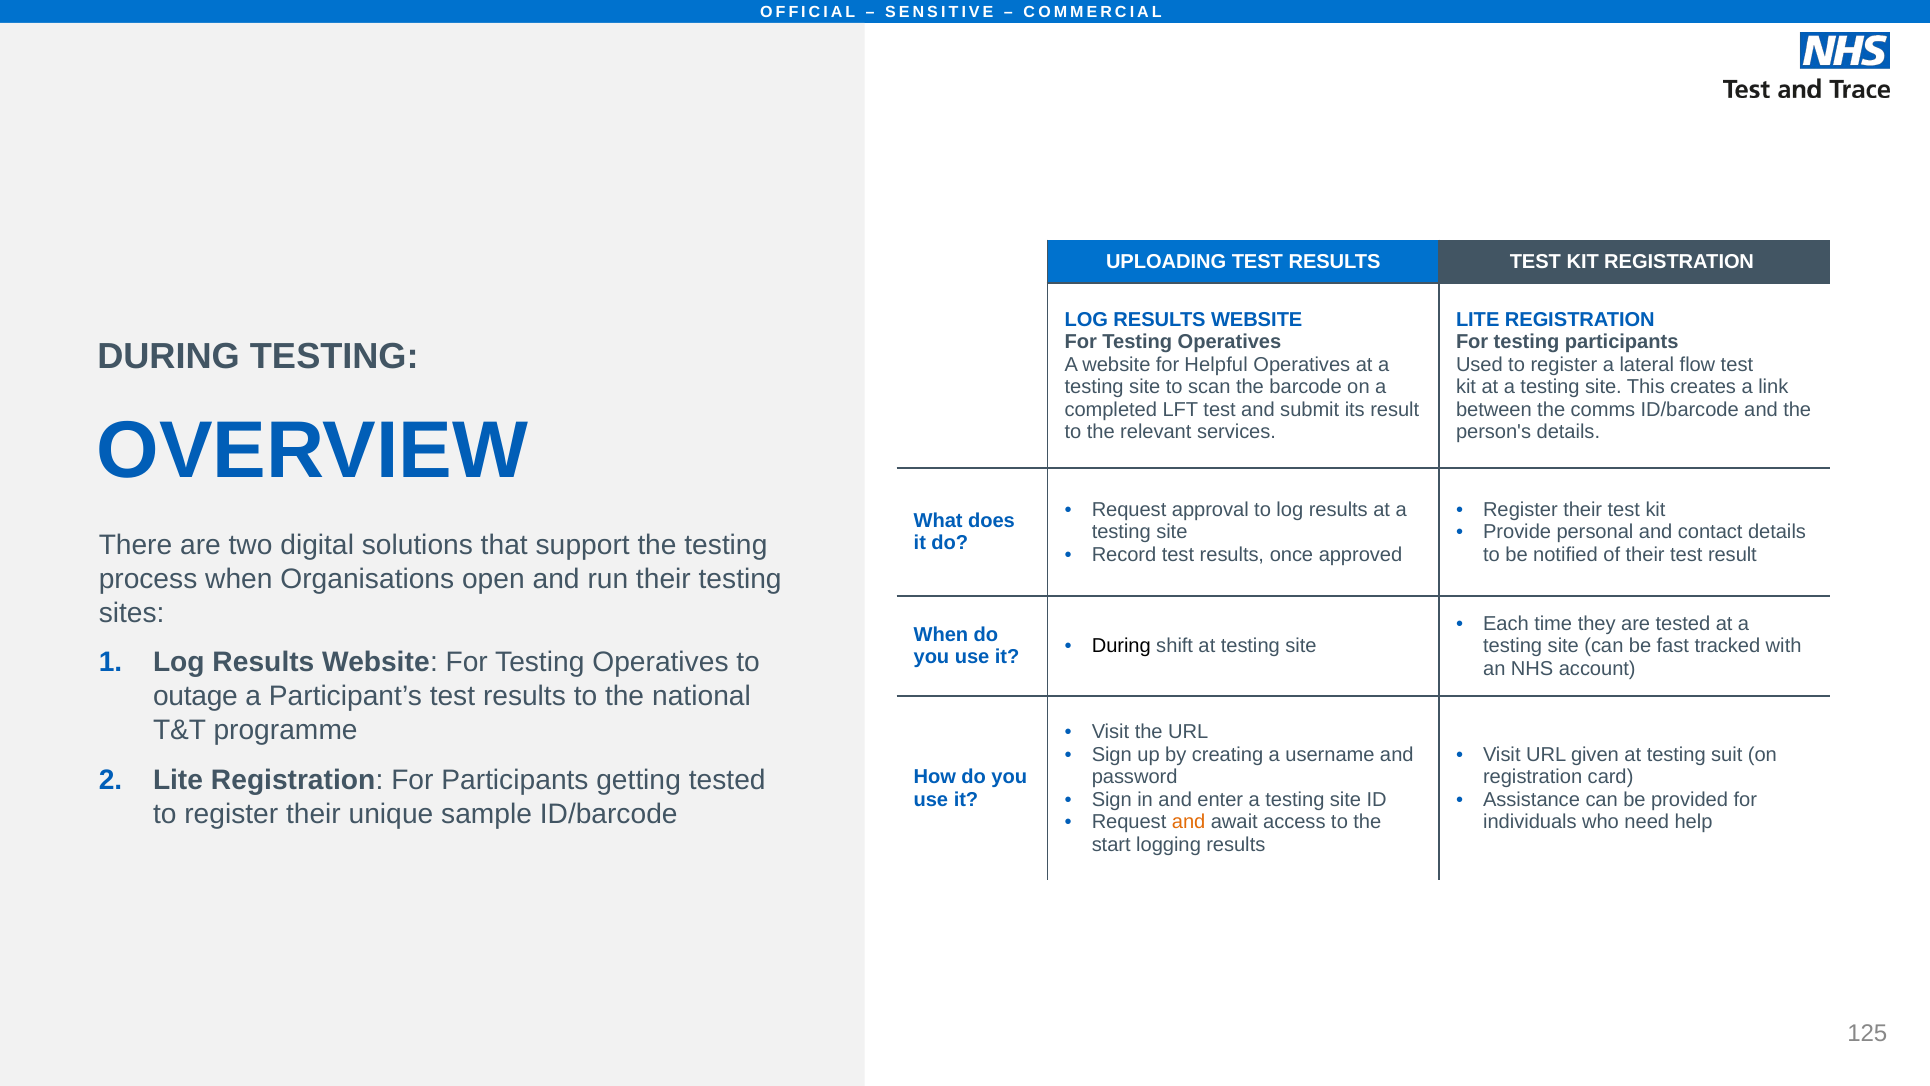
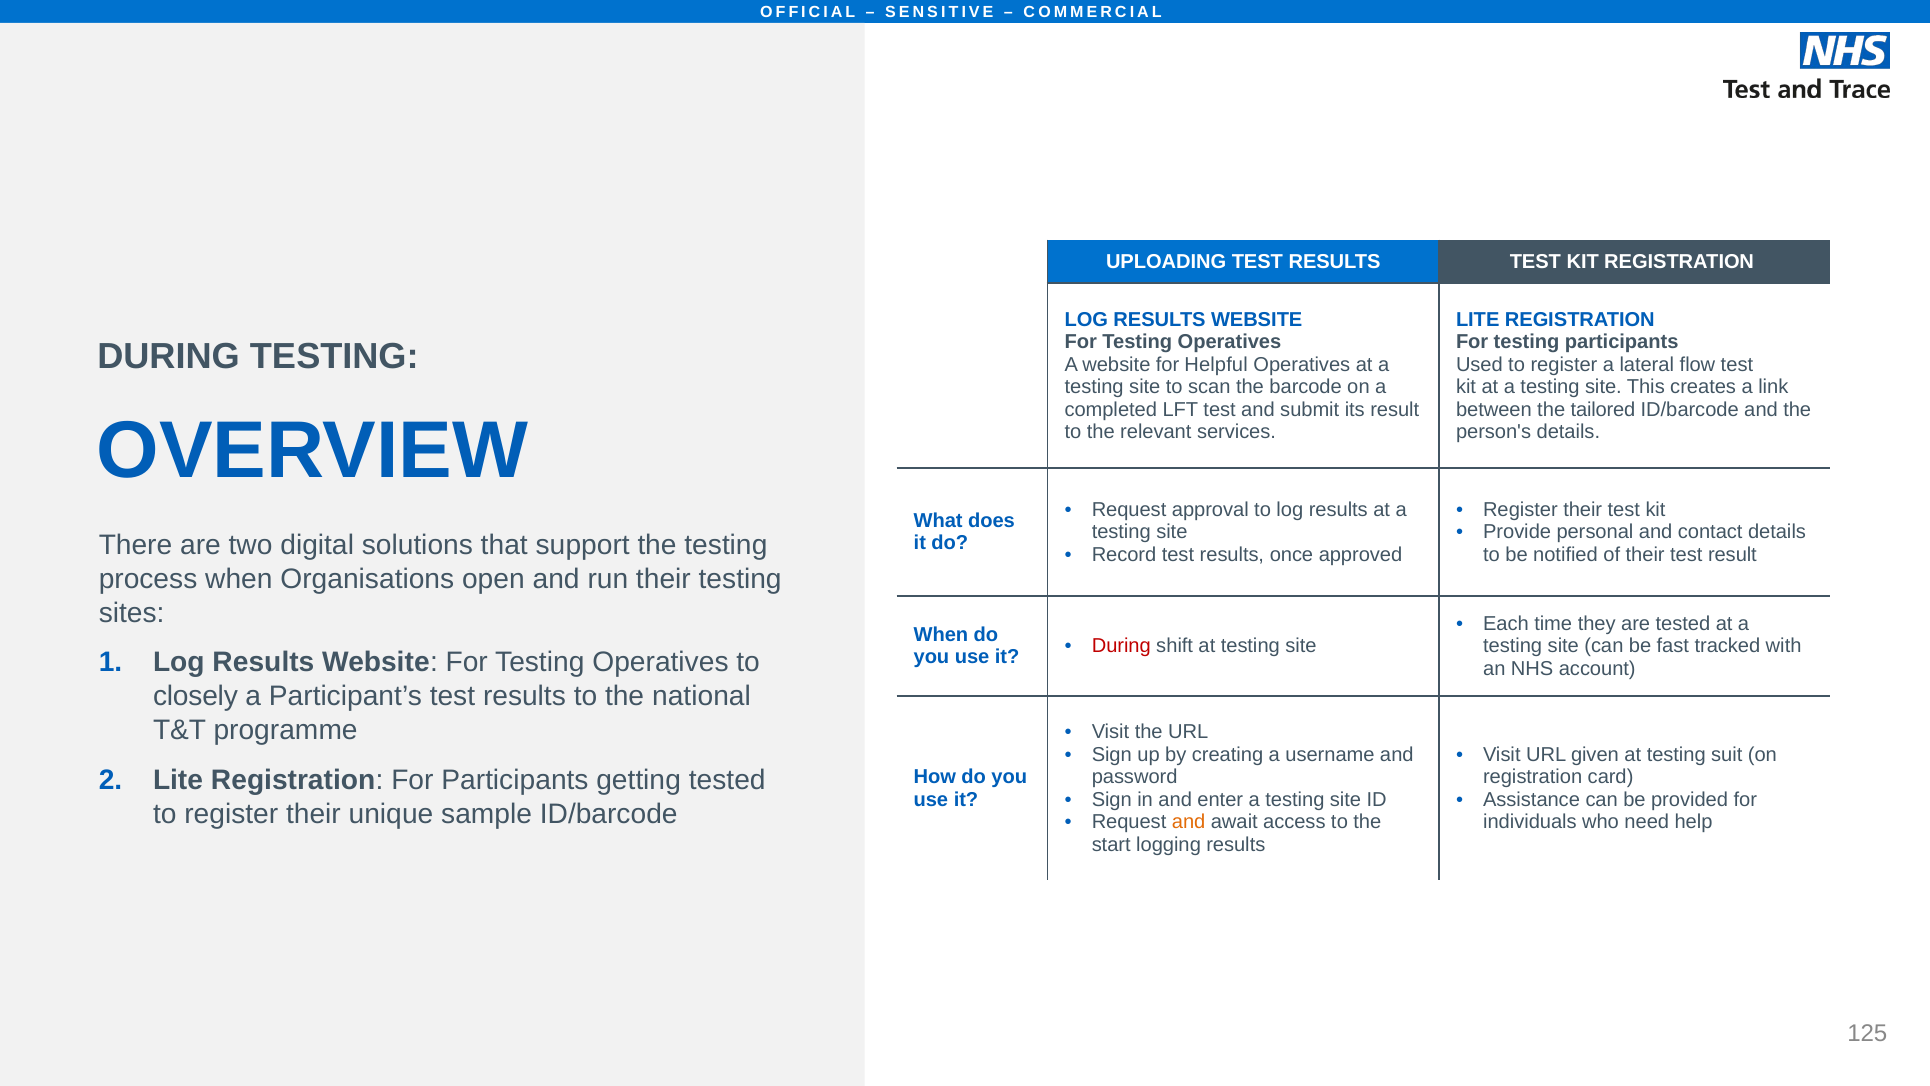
comms: comms -> tailored (1603, 409)
During colour: black -> red (1121, 646)
outage: outage -> closely (195, 696)
